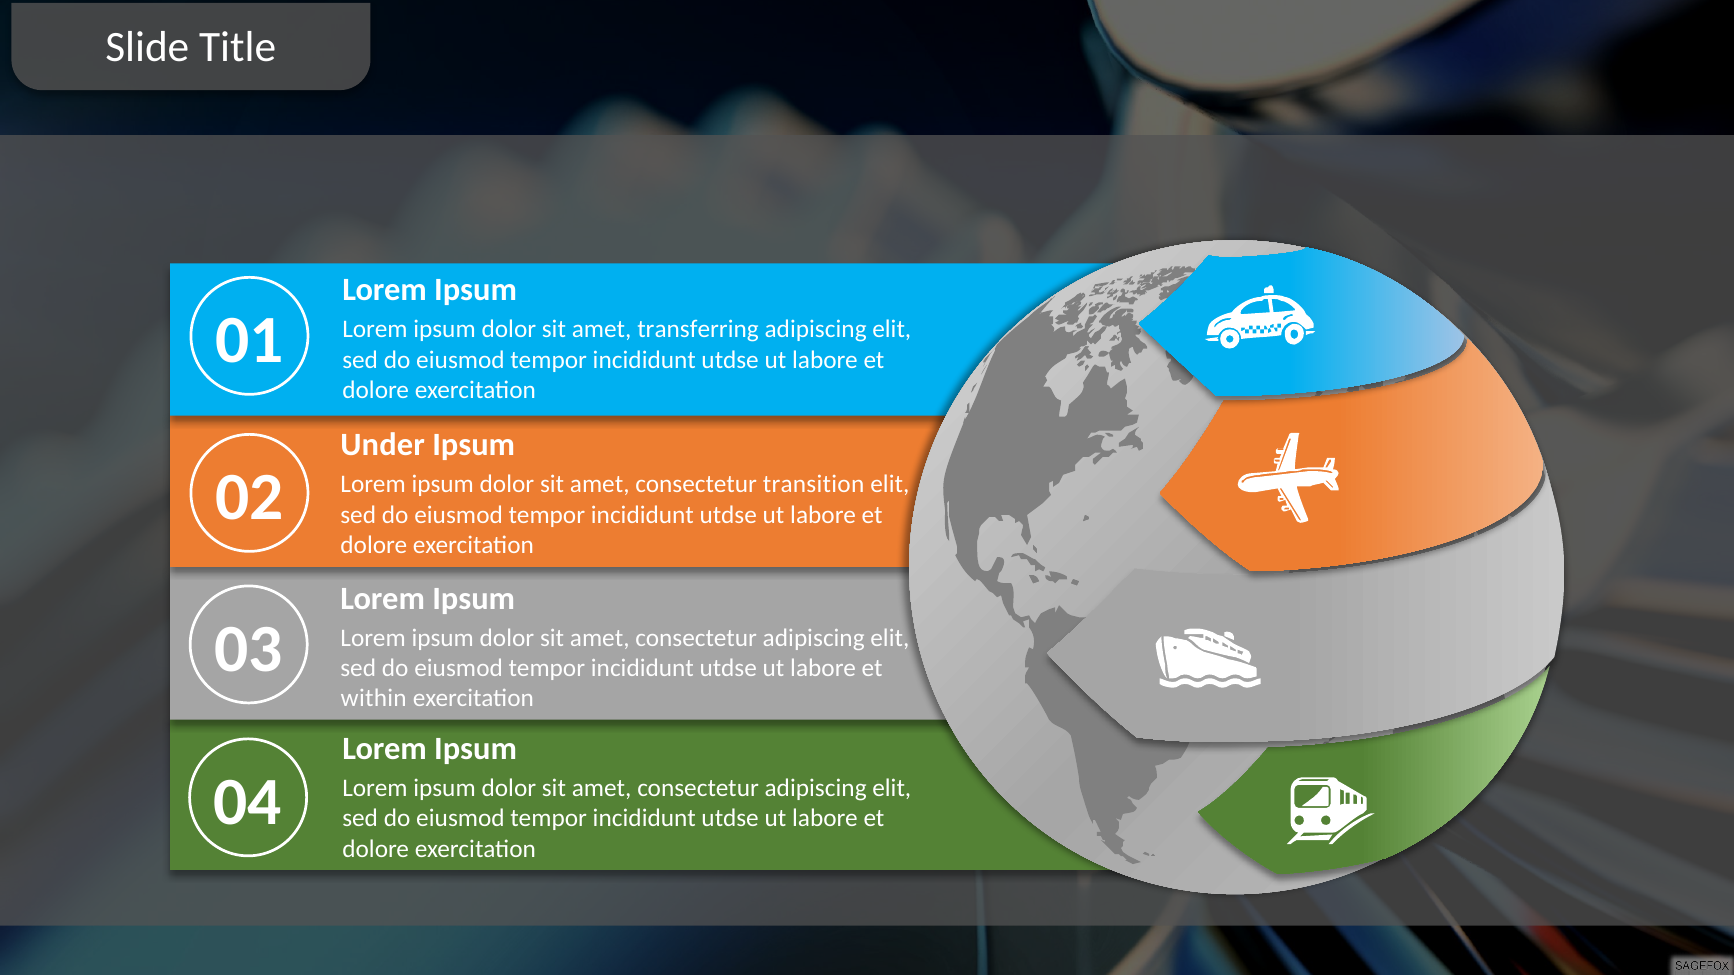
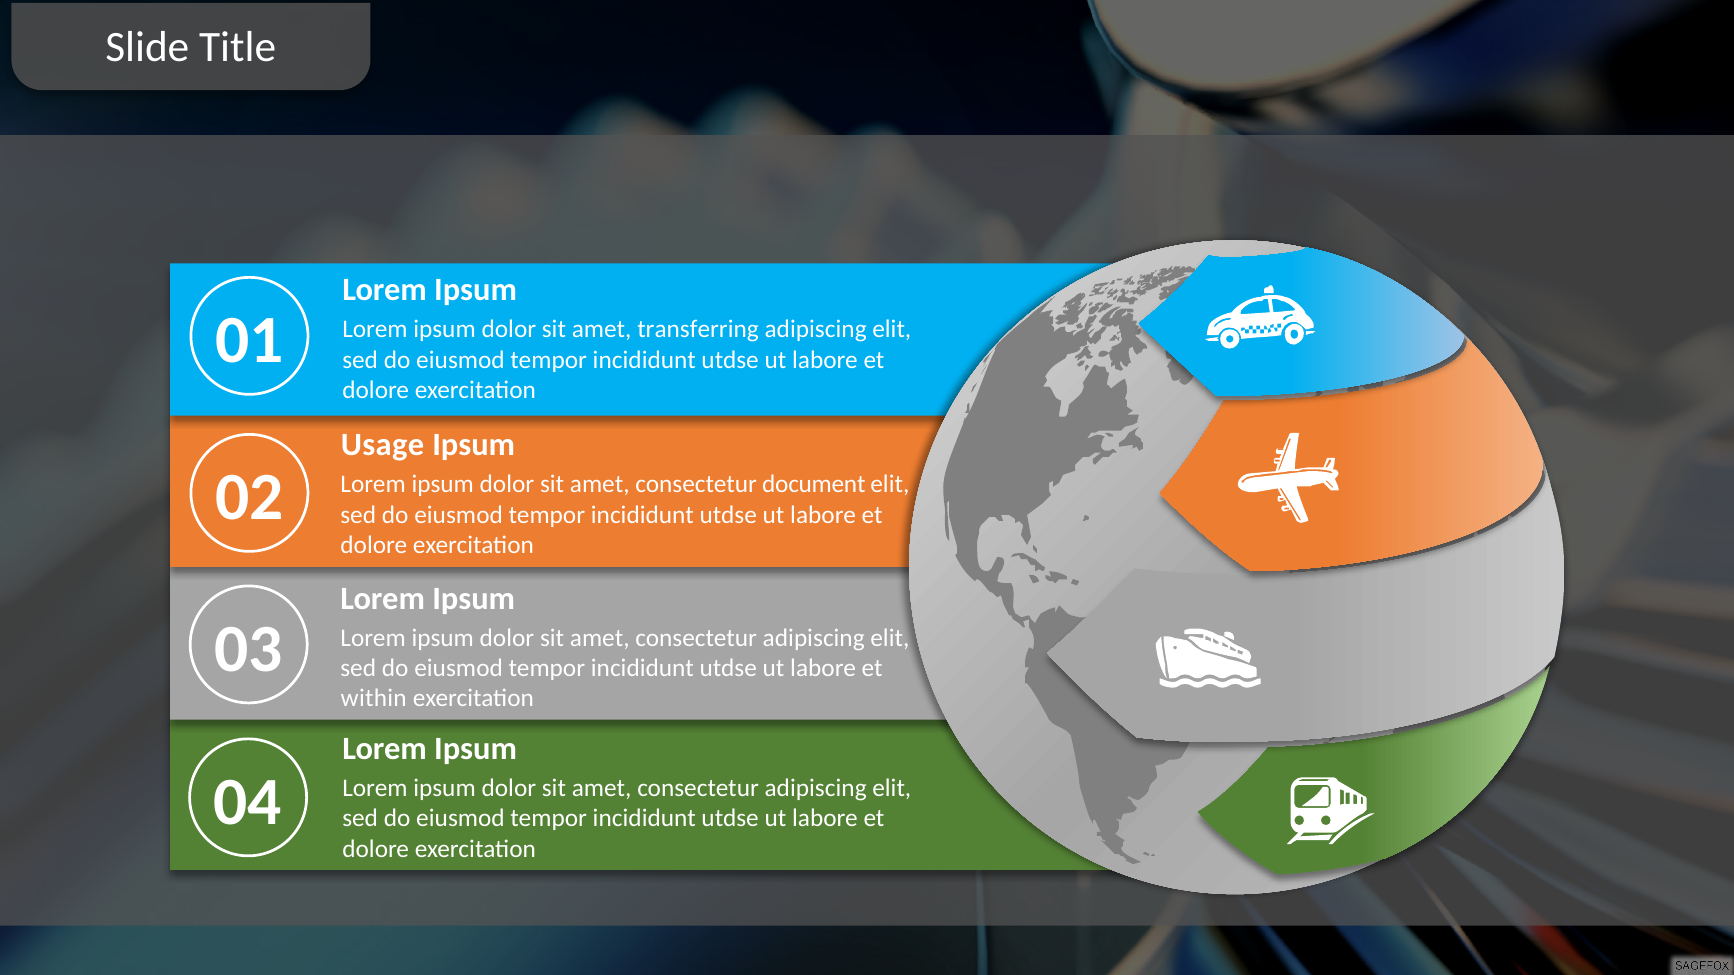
Under: Under -> Usage (383, 445)
transition: transition -> document (814, 485)
